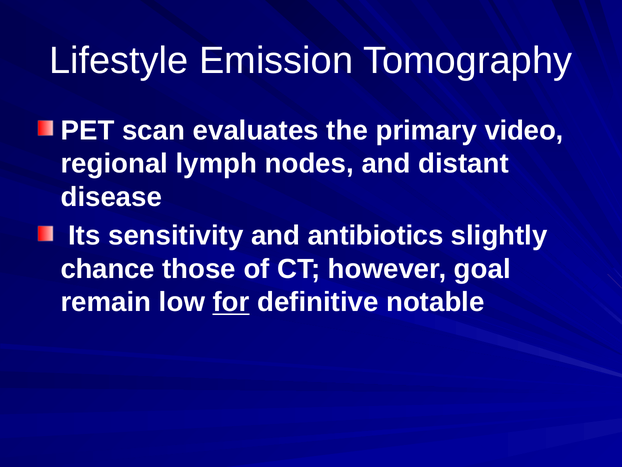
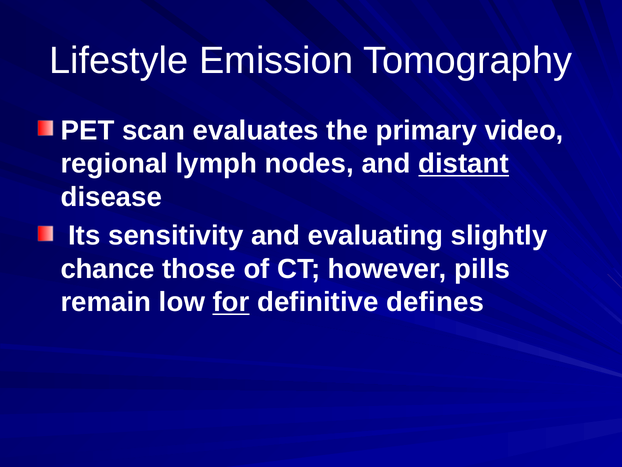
distant underline: none -> present (464, 164)
antibiotics: antibiotics -> evaluating (376, 236)
goal: goal -> pills (482, 269)
notable: notable -> defines (435, 302)
